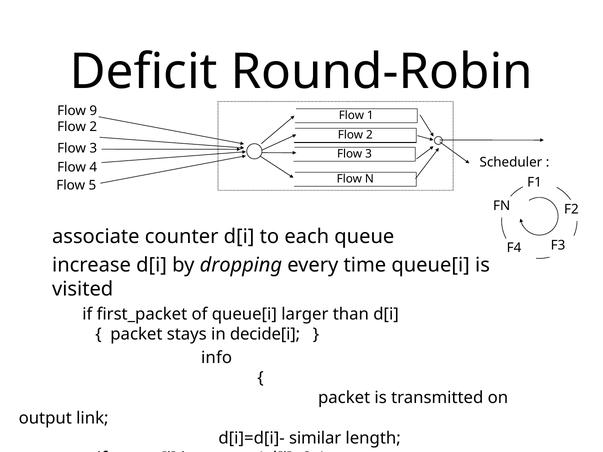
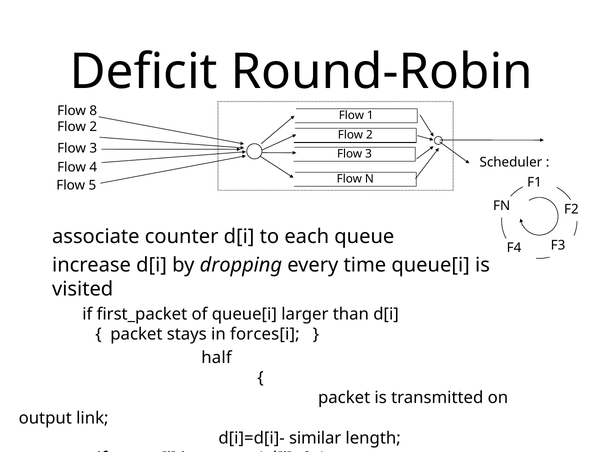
9: 9 -> 8 (93, 111)
decide[i: decide[i -> forces[i (265, 335)
info: info -> half (217, 358)
